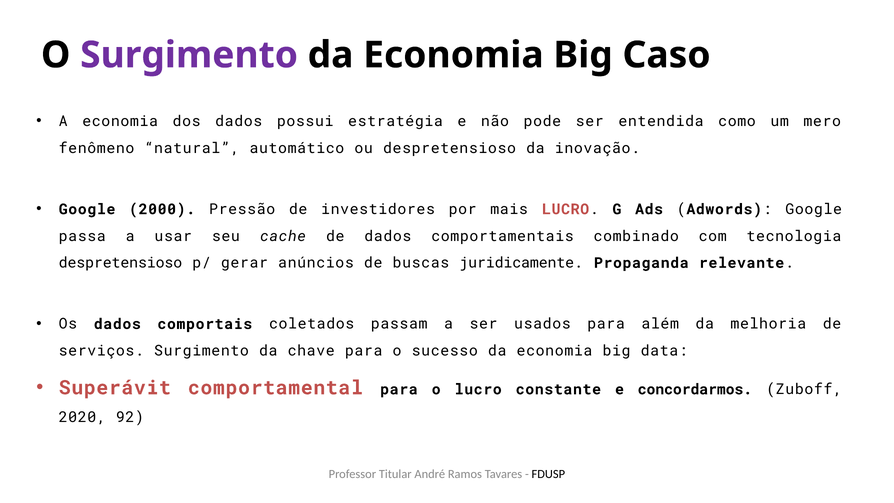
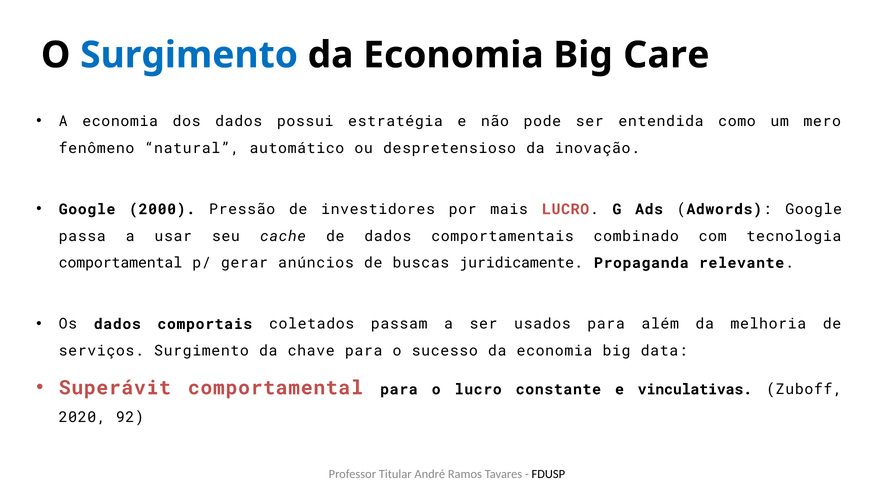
Surgimento colour: purple -> blue (189, 55)
Caso: Caso -> Care (666, 55)
despretensioso: despretensioso -> comportamental (120, 263)
concordarmos: concordarmos -> vinculativas (695, 389)
